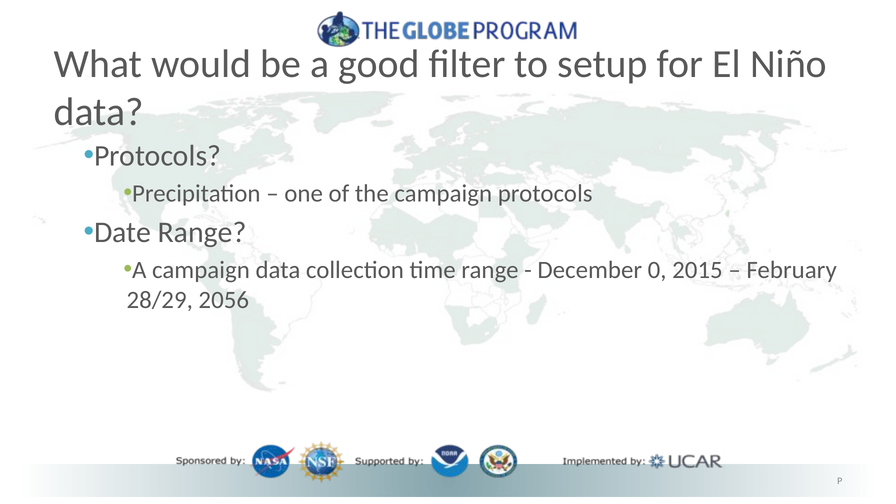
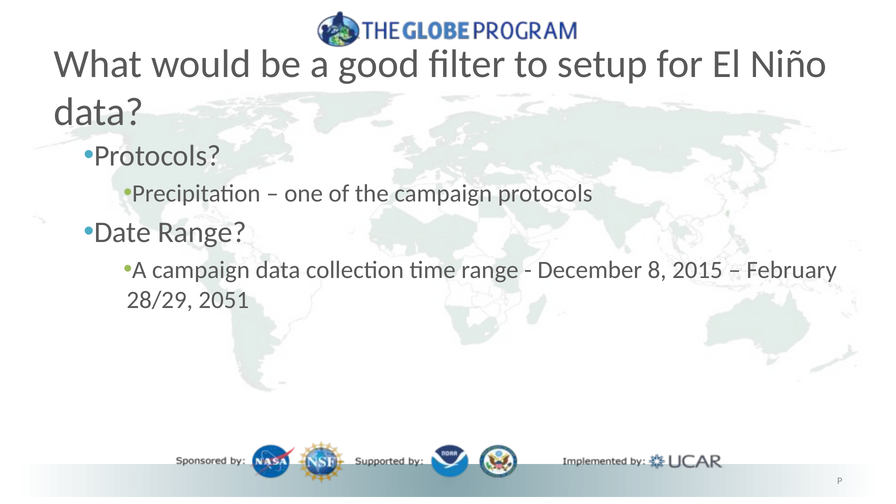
0: 0 -> 8 (657, 270)
2056: 2056 -> 2051 (224, 300)
